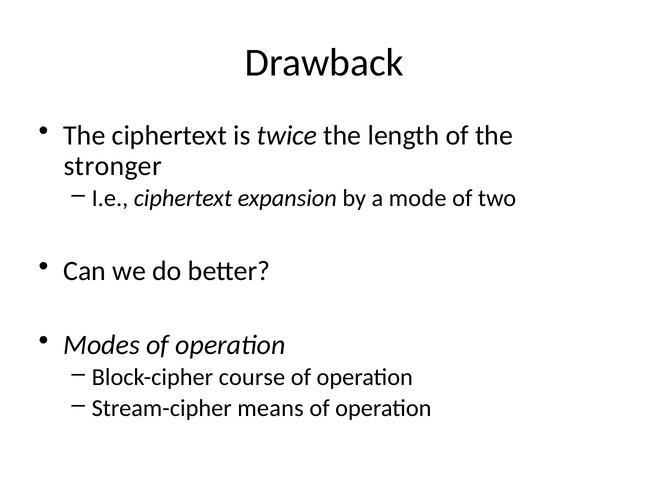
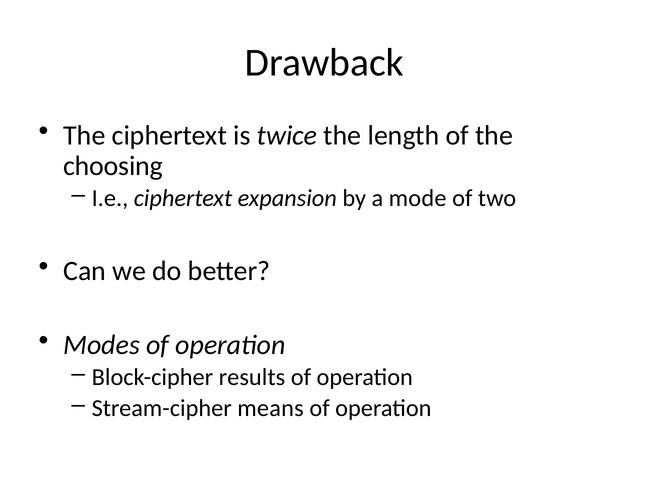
stronger: stronger -> choosing (113, 166)
course: course -> results (252, 377)
